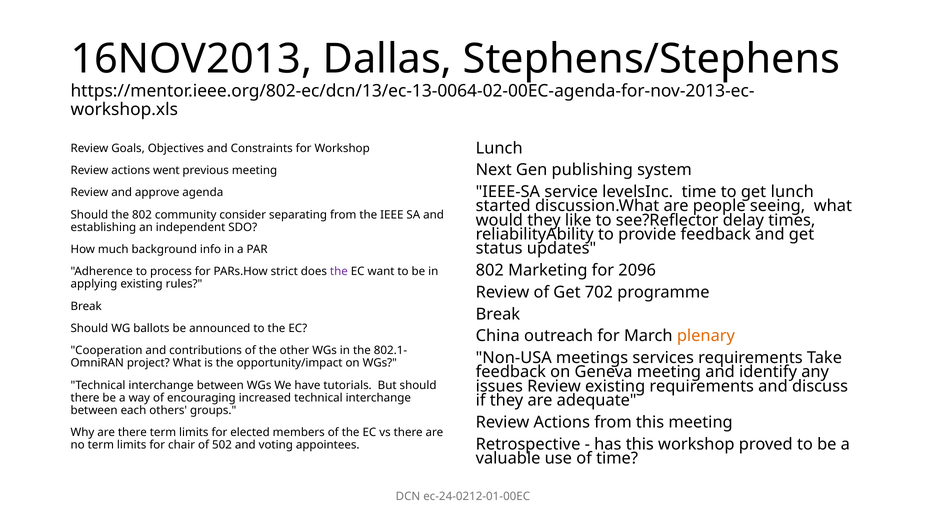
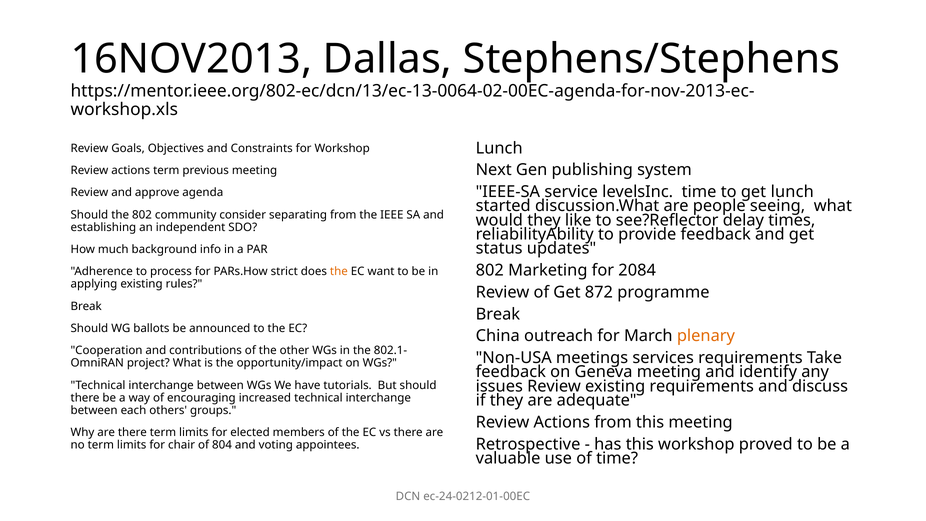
actions went: went -> term (166, 170)
2096: 2096 -> 2084 (637, 270)
the colour: purple -> orange (339, 272)
702: 702 -> 872 (599, 292)
502: 502 -> 804 (222, 445)
